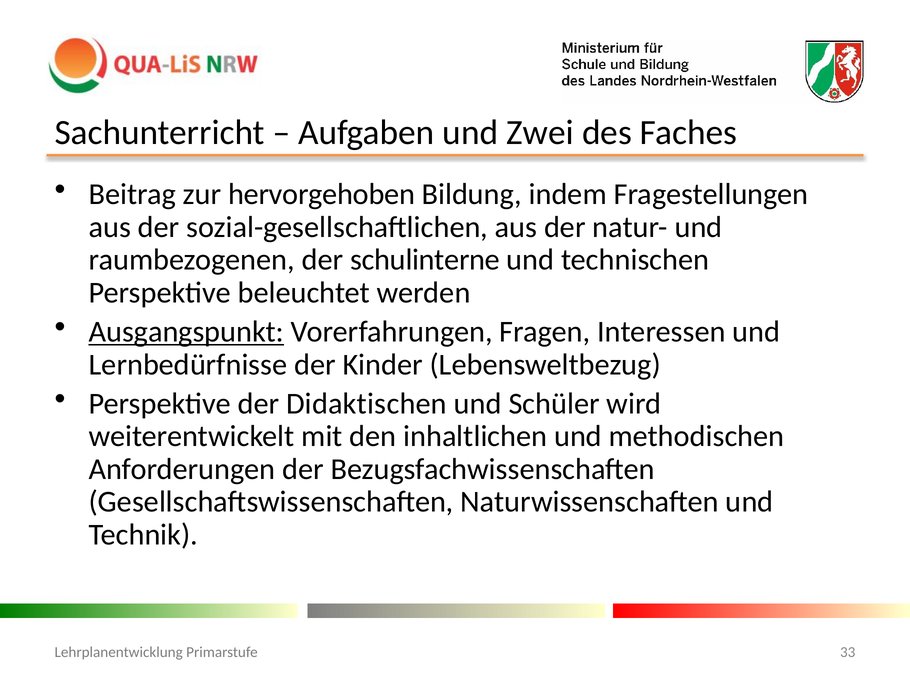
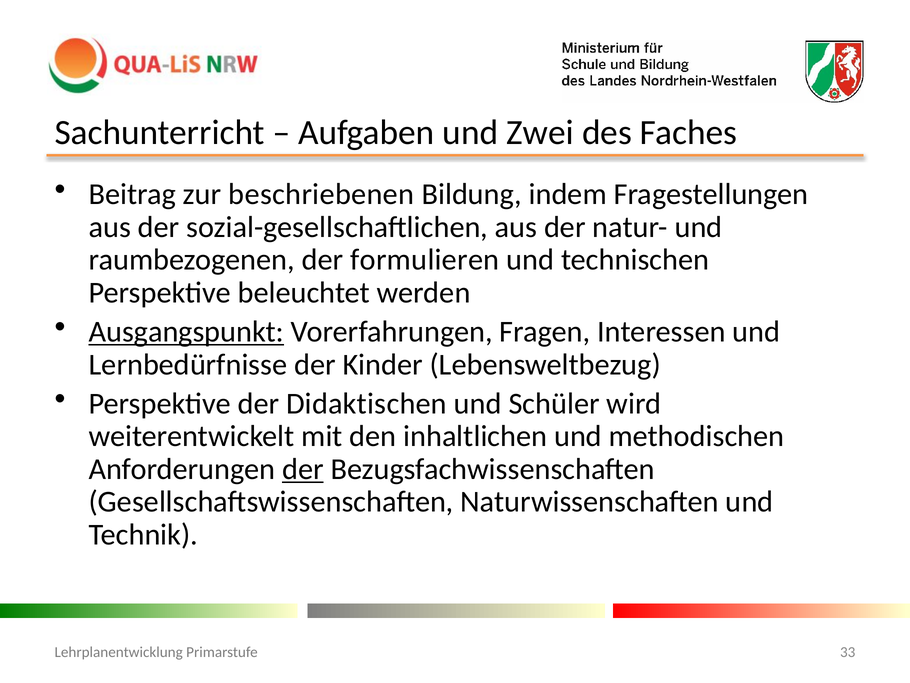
hervorgehoben: hervorgehoben -> beschriebenen (321, 194)
schulinterne: schulinterne -> formulieren (425, 260)
der underline: none -> present (303, 469)
